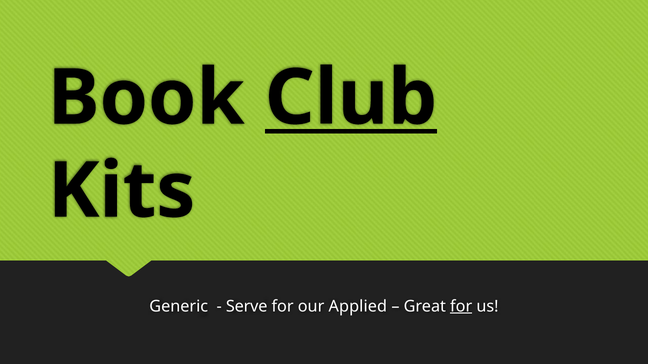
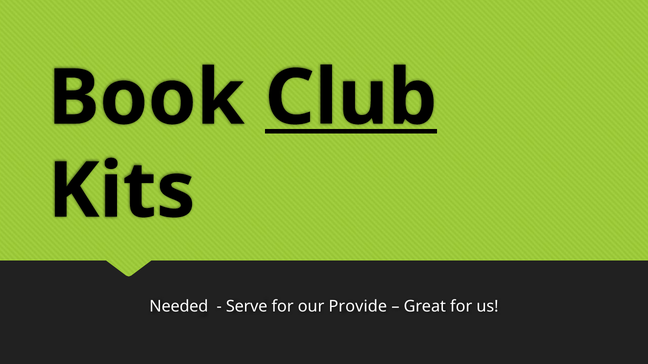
Generic: Generic -> Needed (179, 307)
Applied: Applied -> Provide (358, 307)
for underline: present -> none (461, 307)
